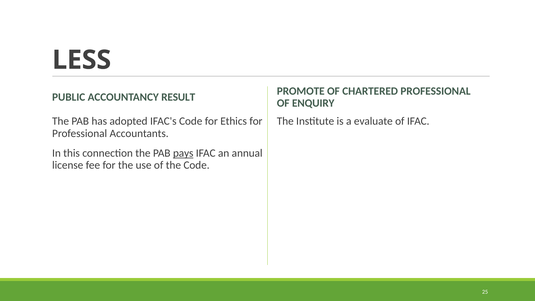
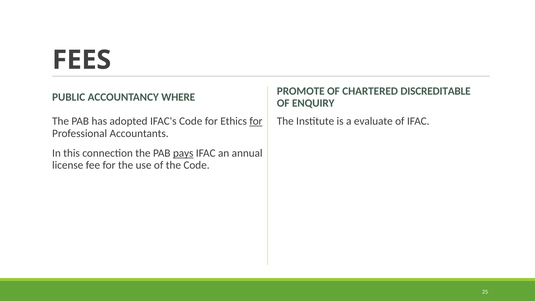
LESS: LESS -> FEES (82, 60)
CHARTERED PROFESSIONAL: PROFESSIONAL -> DISCREDITABLE (436, 91)
RESULT: RESULT -> WHERE (178, 97)
for underline: none -> present (256, 121)
